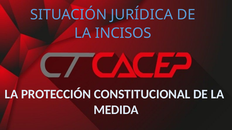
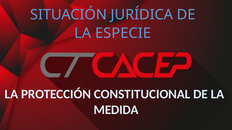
INCISOS: INCISOS -> ESPECIE (123, 33)
